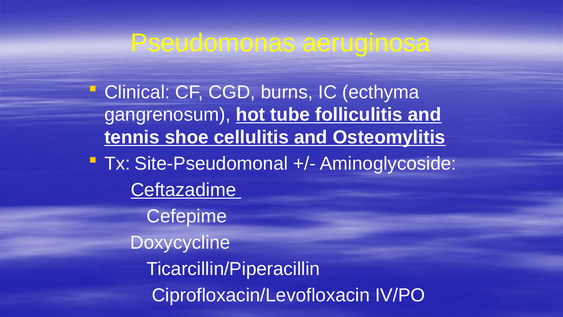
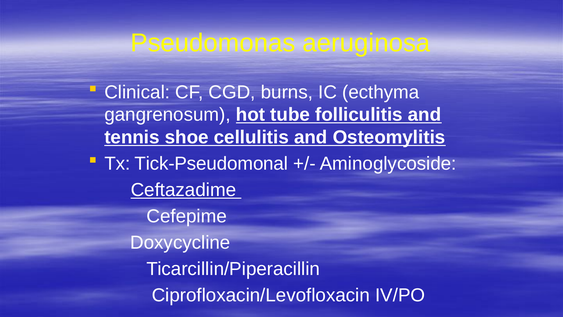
Site-Pseudomonal: Site-Pseudomonal -> Tick-Pseudomonal (211, 163)
